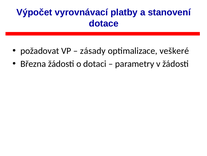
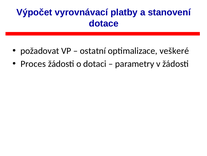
zásady: zásady -> ostatní (93, 51)
Března: Března -> Proces (33, 63)
